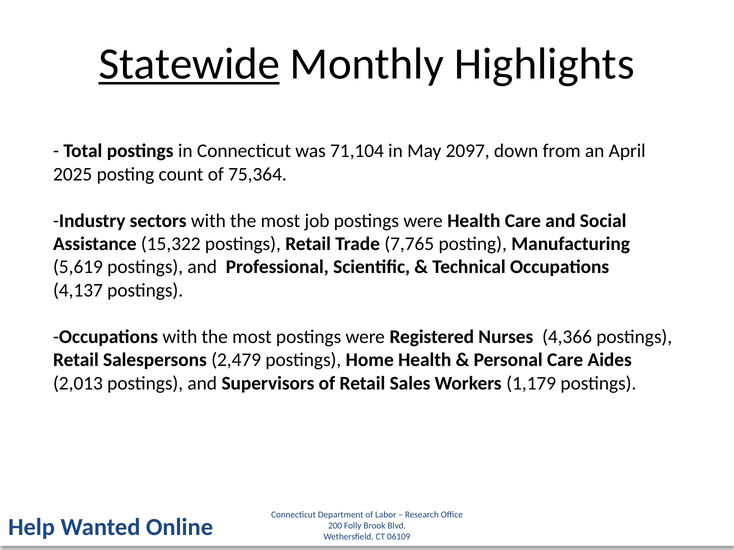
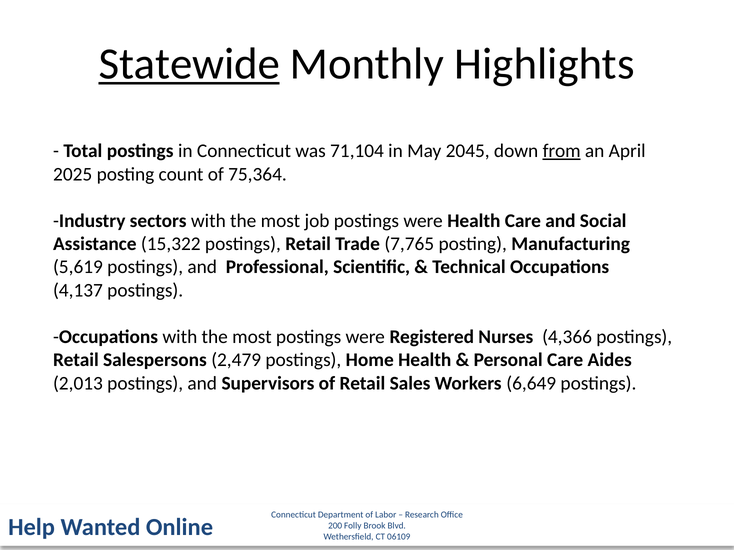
2097: 2097 -> 2045 (468, 151)
from underline: none -> present (562, 151)
1,179: 1,179 -> 6,649 (531, 383)
